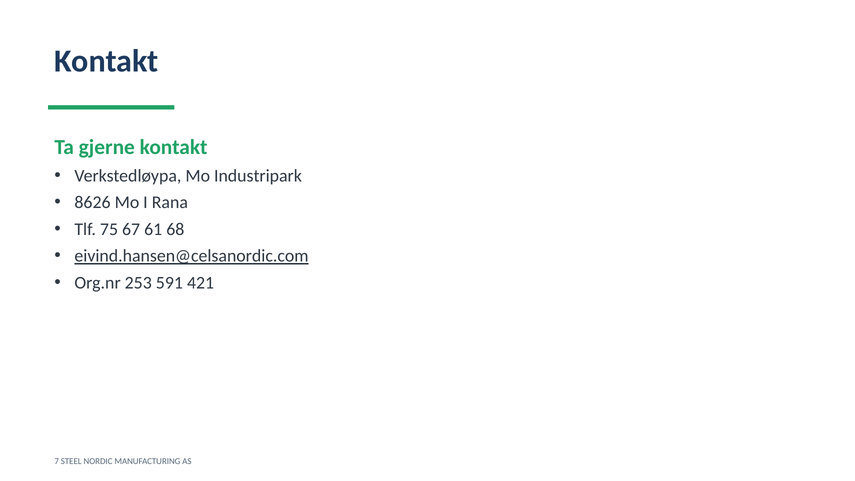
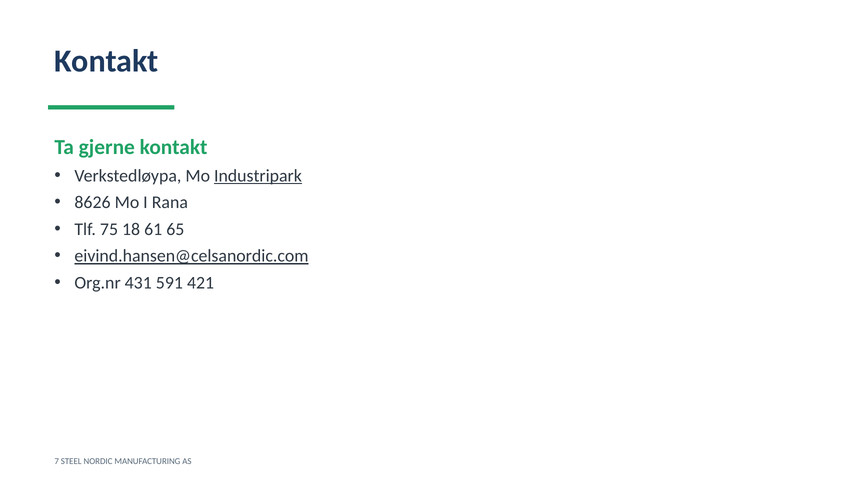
Industripark underline: none -> present (258, 176)
67: 67 -> 18 (131, 229)
68: 68 -> 65 (175, 229)
253: 253 -> 431 (138, 283)
